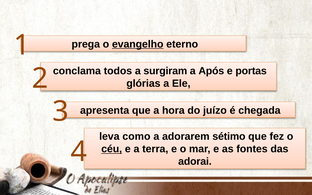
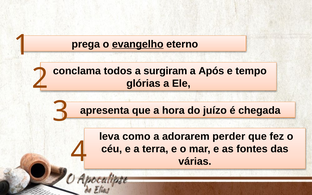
portas: portas -> tempo (251, 71)
sétimo: sétimo -> perder (229, 137)
céu underline: present -> none (112, 149)
adorai: adorai -> várias (195, 162)
